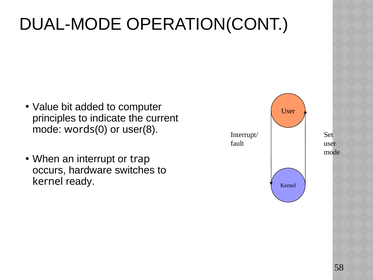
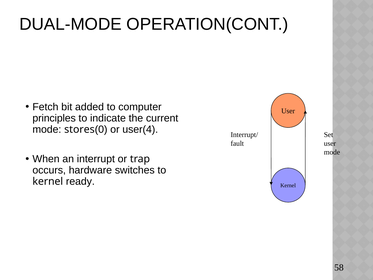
Value: Value -> Fetch (45, 107)
words: words -> stores (79, 129)
user(8: user(8 -> user(4 (140, 129)
